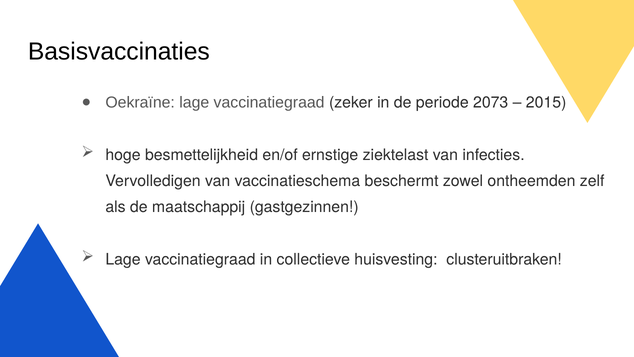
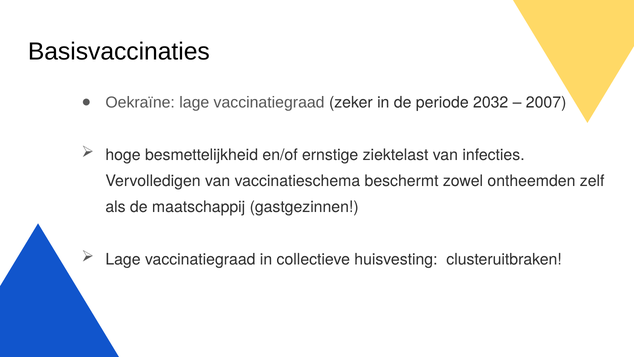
2073: 2073 -> 2032 (491, 103)
2015: 2015 -> 2007 (546, 103)
